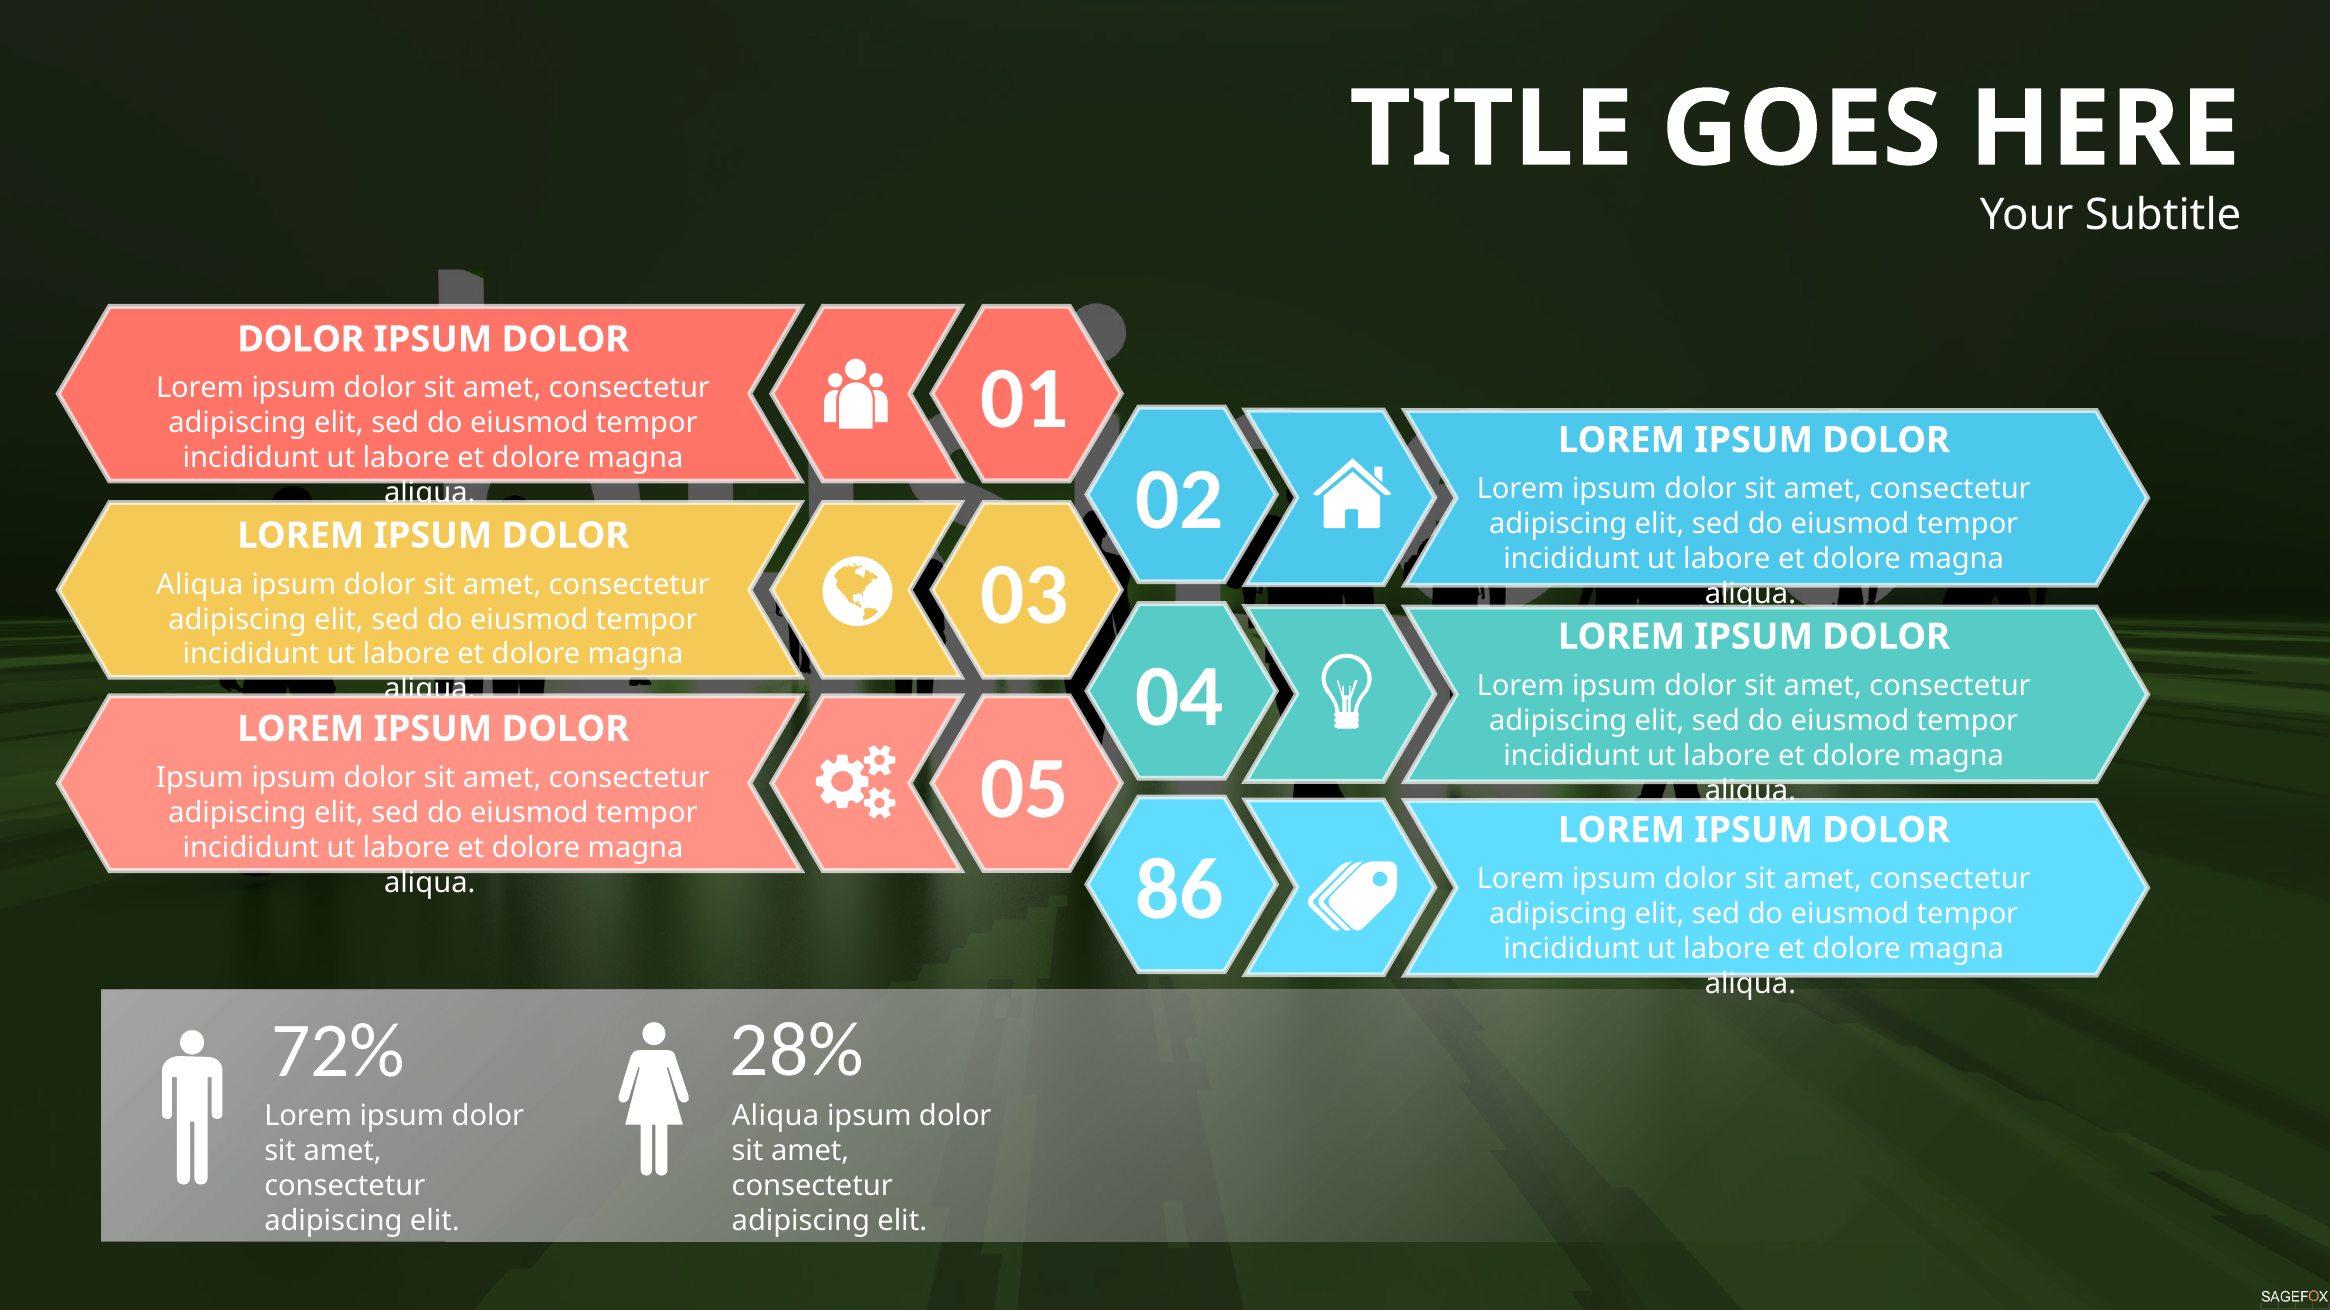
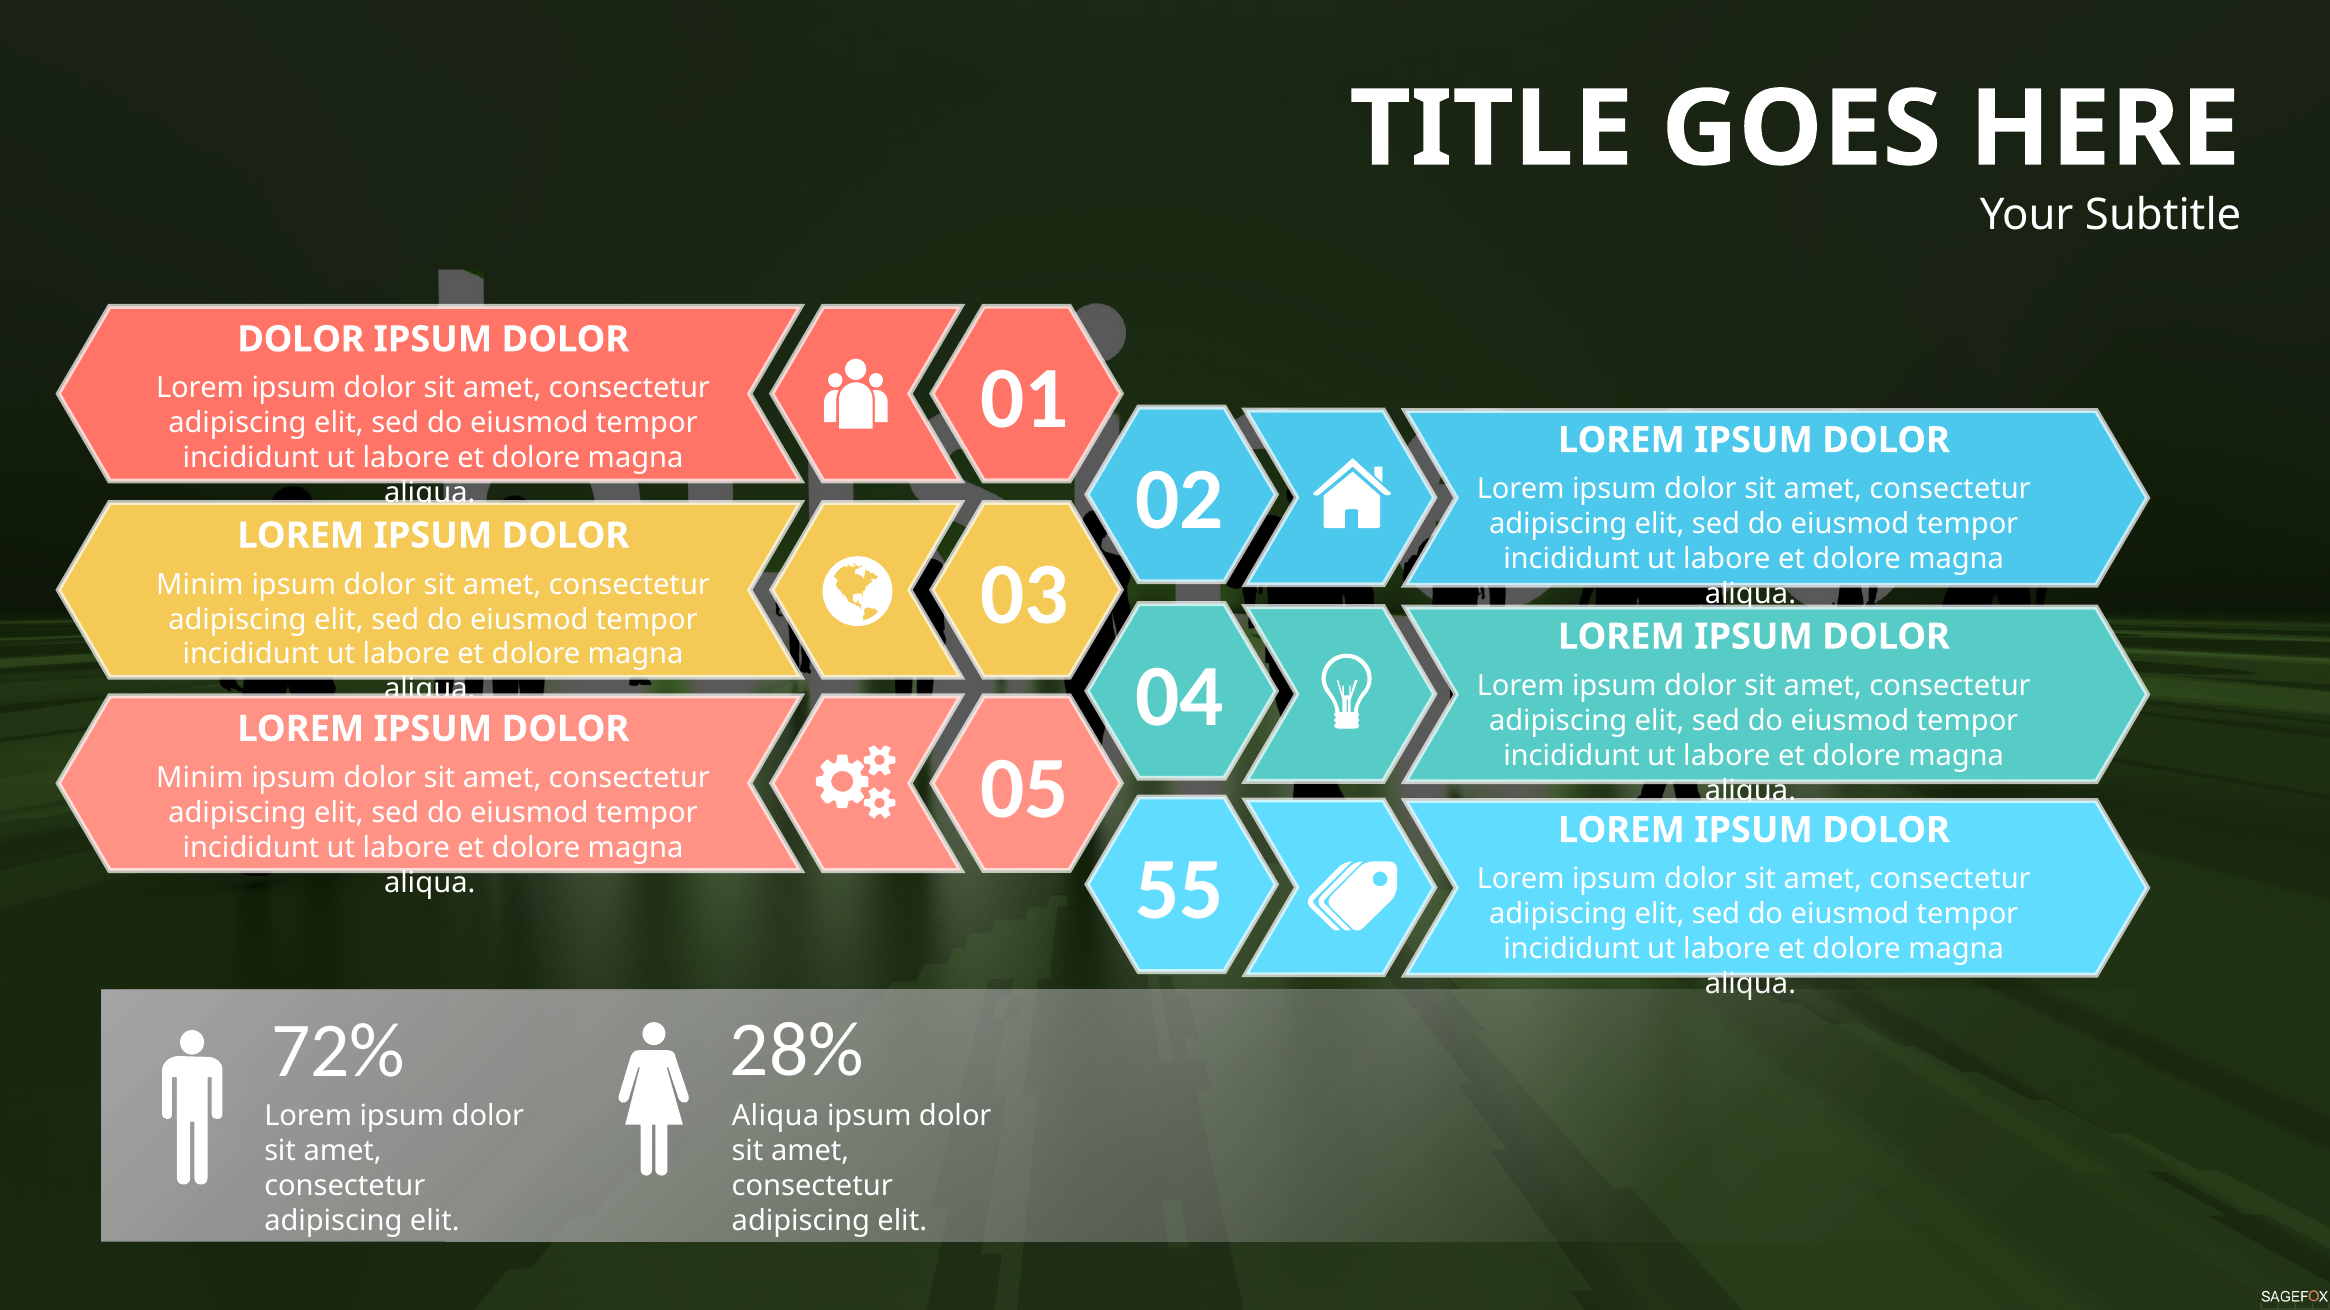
Aliqua: Aliqua -> Minim (200, 585)
Ipsum: Ipsum -> Minim (200, 778)
86: 86 -> 55 (1180, 890)
